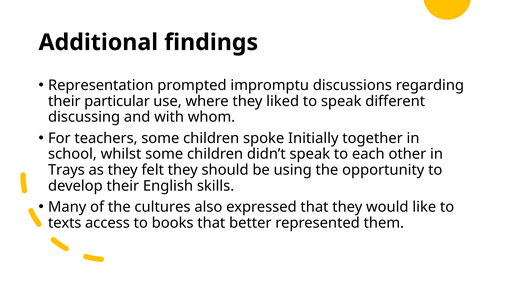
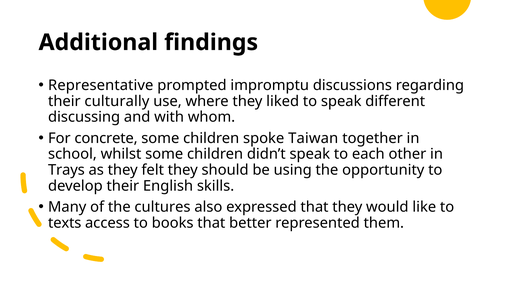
Representation: Representation -> Representative (101, 86)
particular: particular -> culturally (117, 101)
teachers: teachers -> concrete (106, 139)
Initially: Initially -> Taiwan (313, 139)
